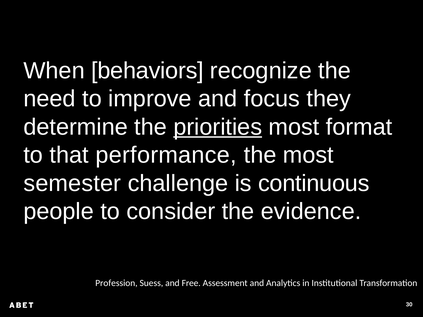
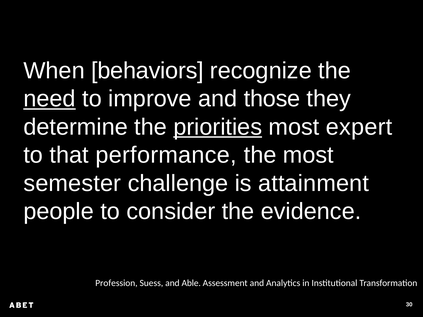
need underline: none -> present (50, 99)
focus: focus -> those (272, 99)
format: format -> expert (359, 127)
continuous: continuous -> attainment (314, 183)
Free: Free -> Able (191, 283)
